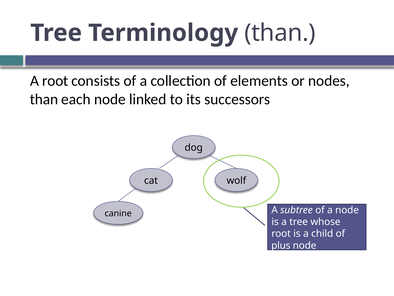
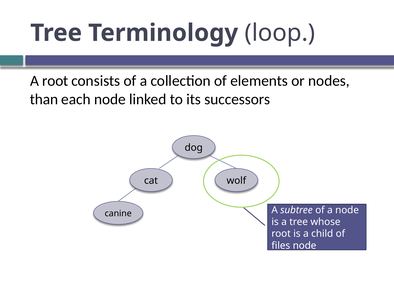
Terminology than: than -> loop (280, 33)
plus: plus -> files (281, 245)
